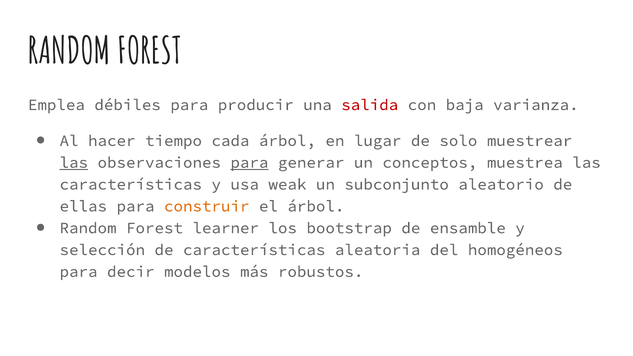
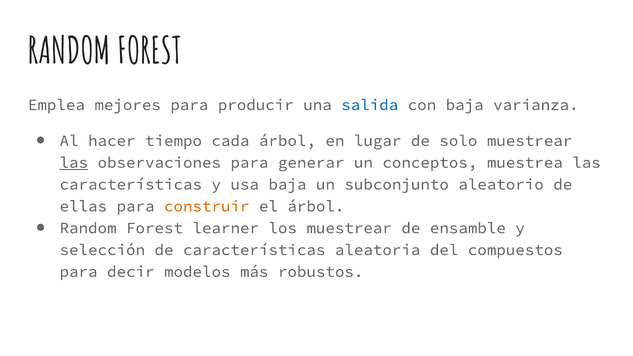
débiles: débiles -> mejores (128, 105)
salida colour: red -> blue (370, 105)
para underline: present -> none (249, 163)
usa weak: weak -> baja (287, 184)
los bootstrap: bootstrap -> muestrear (349, 228)
homogéneos: homogéneos -> compuestos (515, 250)
